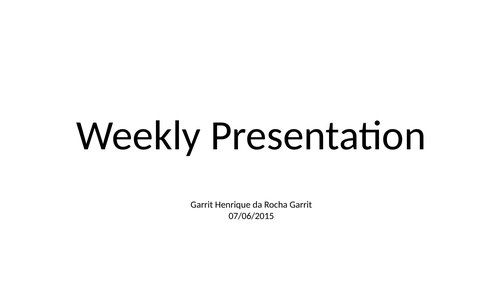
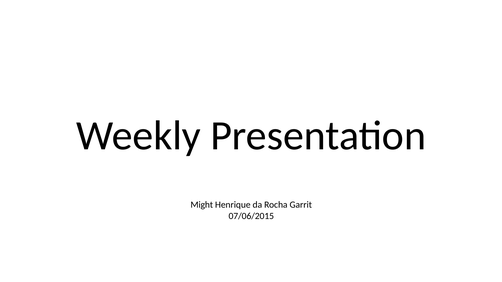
Garrit: Garrit -> Might (202, 205)
